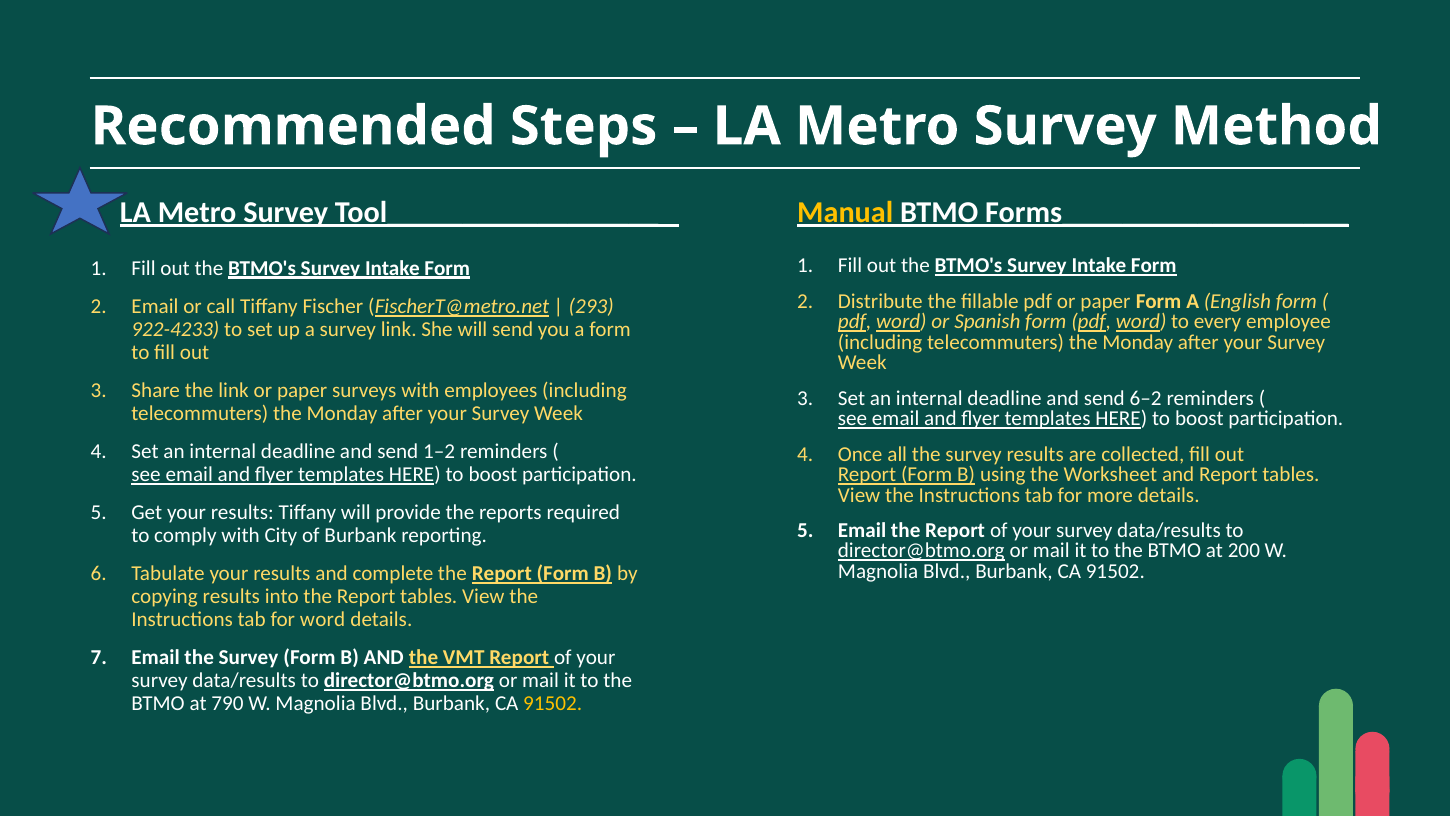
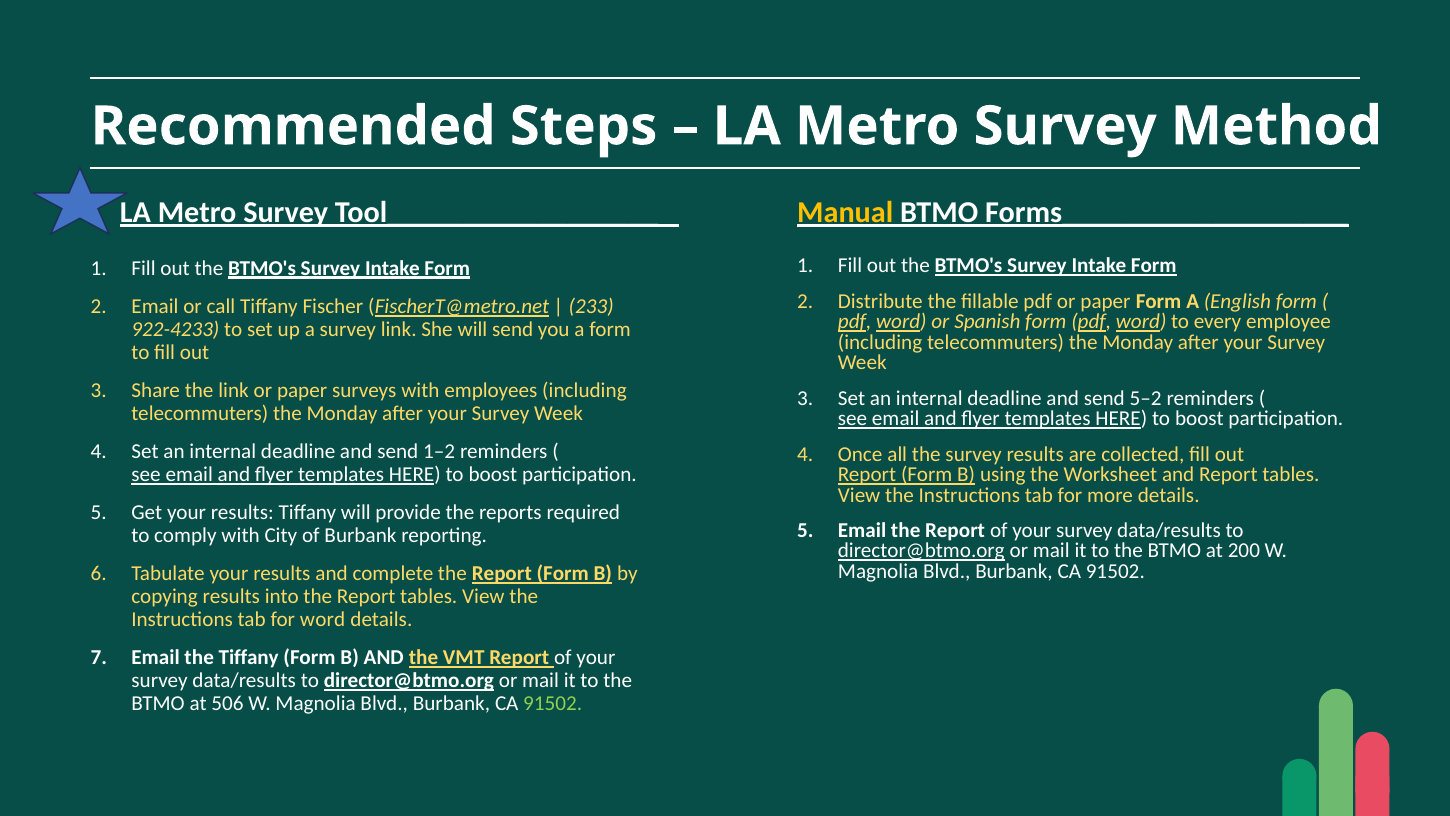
293: 293 -> 233 (591, 306)
6–2: 6–2 -> 5–2 (1146, 398)
Email the Survey: Survey -> Tiffany (249, 657)
790: 790 -> 506 (228, 703)
91502 colour: yellow -> light green (553, 703)
